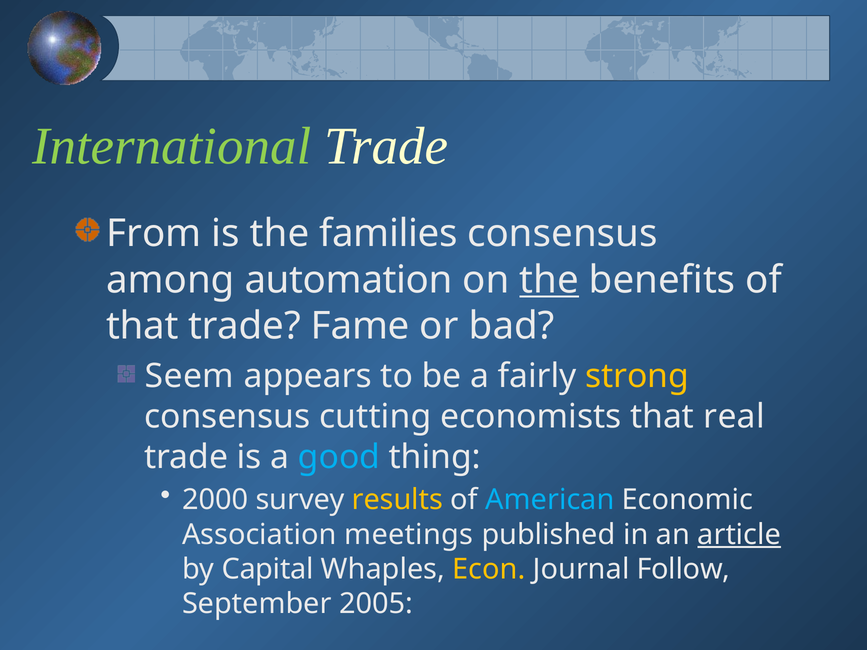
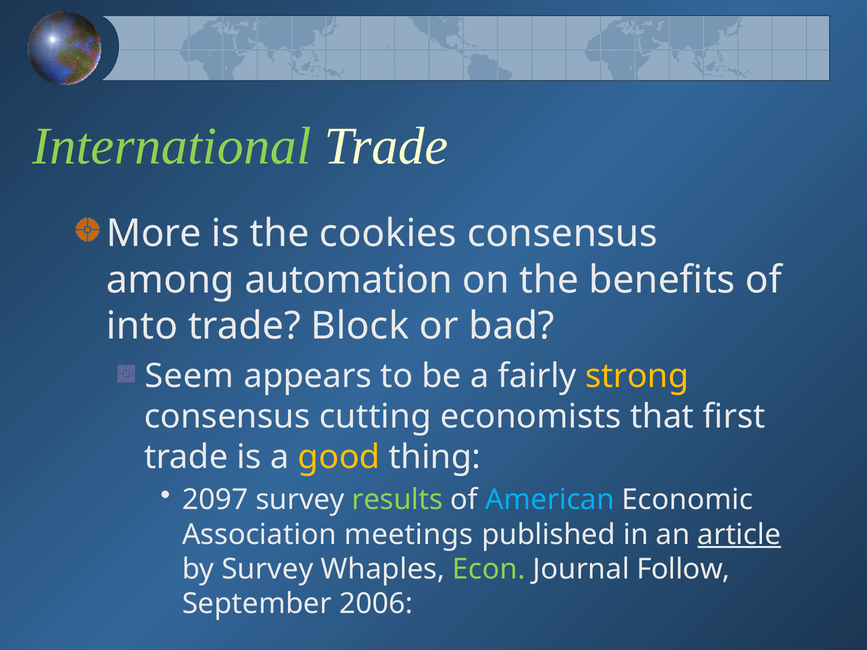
From: From -> More (154, 234)
families: families -> cookies (388, 234)
the underline: present -> none (549, 280)
that: that -> into (142, 326)
Fame: Fame -> Block (360, 326)
real: real -> first (734, 417)
good colour: light blue -> yellow (339, 457)
2000: 2000 -> 2097 (215, 500)
results colour: yellow -> light green (397, 500)
by Capital: Capital -> Survey (267, 569)
Econ colour: yellow -> light green (489, 569)
2005: 2005 -> 2006 (376, 604)
